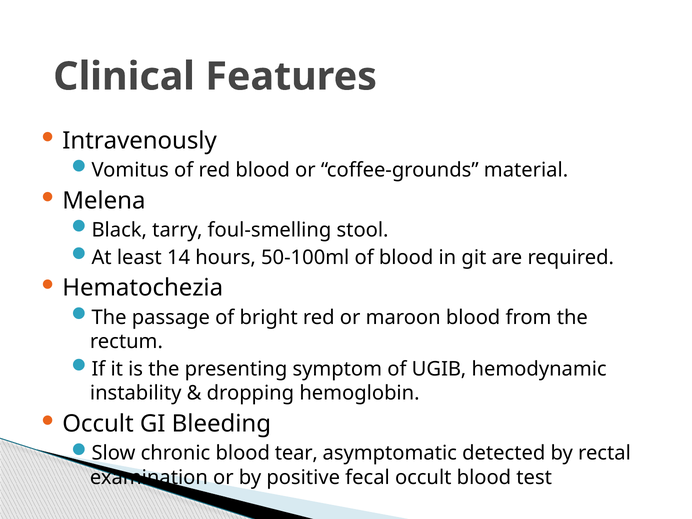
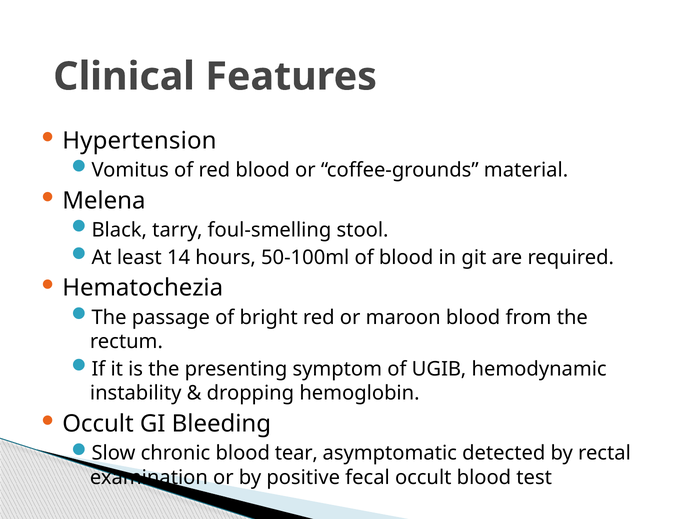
Intravenously: Intravenously -> Hypertension (139, 141)
